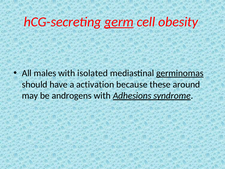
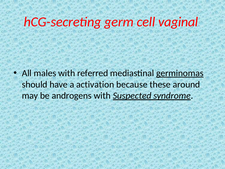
germ underline: present -> none (119, 22)
obesity: obesity -> vaginal (178, 22)
isolated: isolated -> referred (93, 73)
Adhesions: Adhesions -> Suspected (132, 96)
